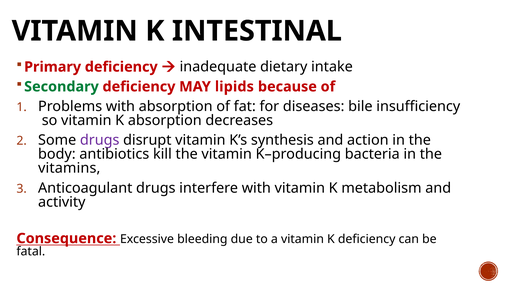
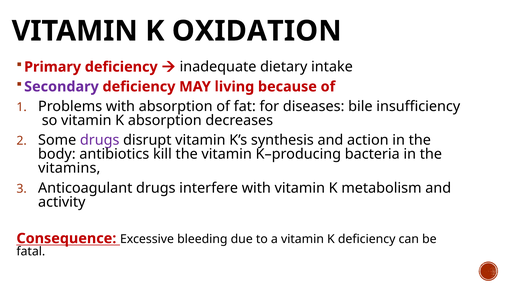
INTESTINAL: INTESTINAL -> OXIDATION (257, 31)
Secondary colour: green -> purple (61, 87)
lipids: lipids -> living (234, 87)
